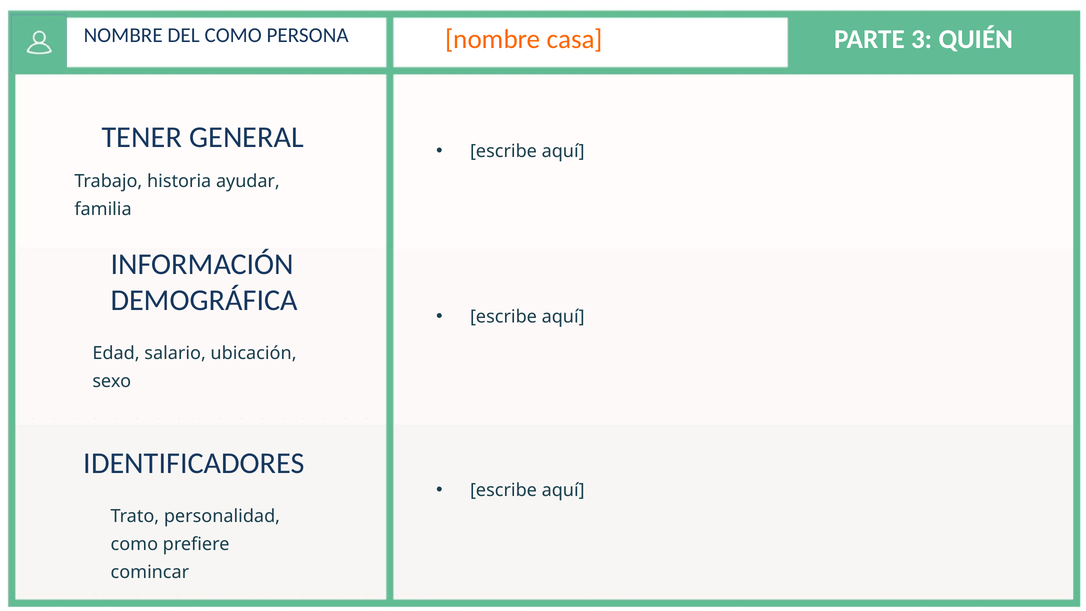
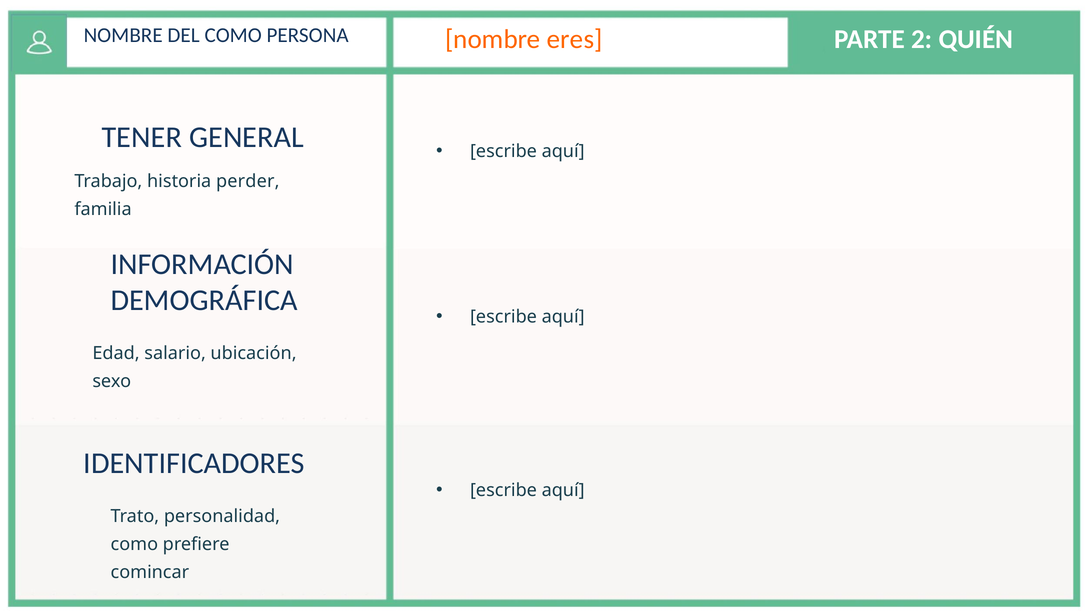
3: 3 -> 2 (922, 39)
casa: casa -> eres (575, 39)
ayudar: ayudar -> perder (248, 181)
